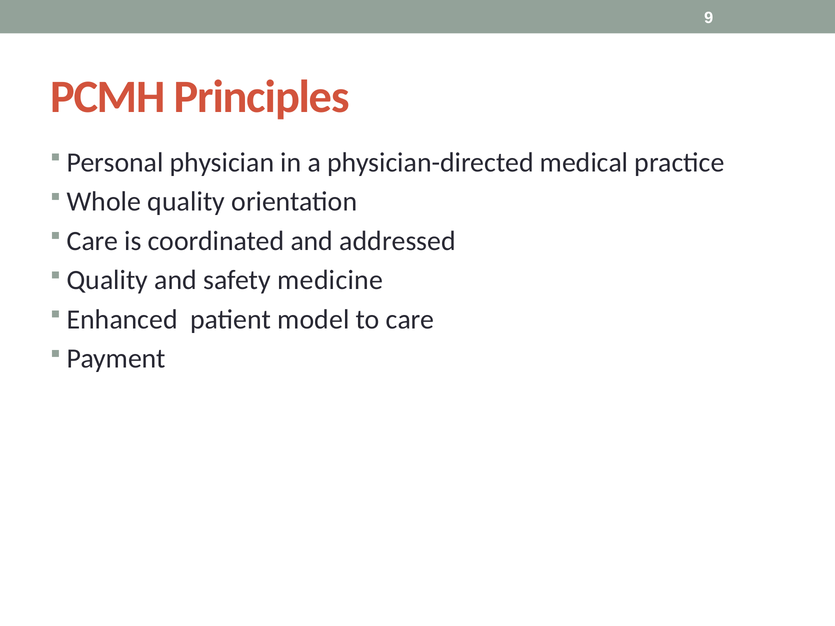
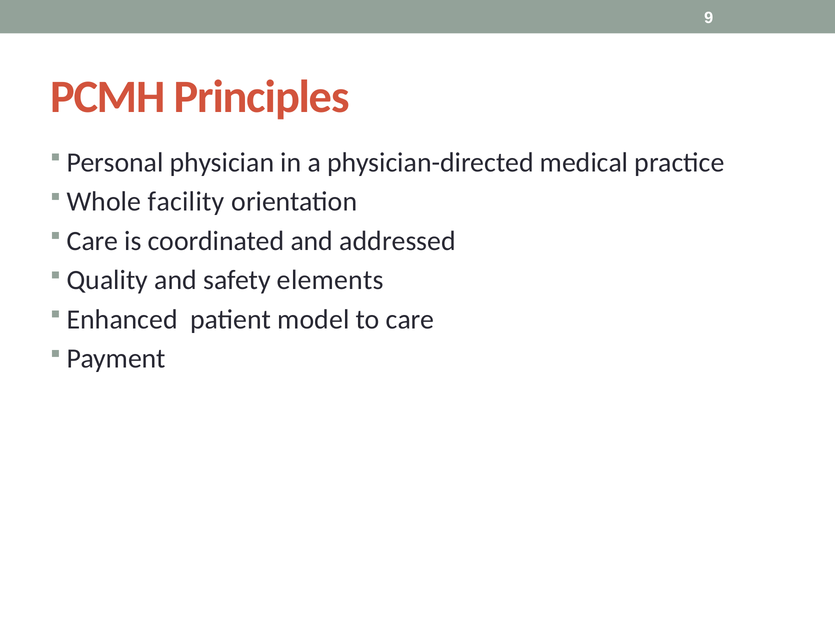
quality: quality -> facility (186, 202)
medicine: medicine -> elements (330, 280)
